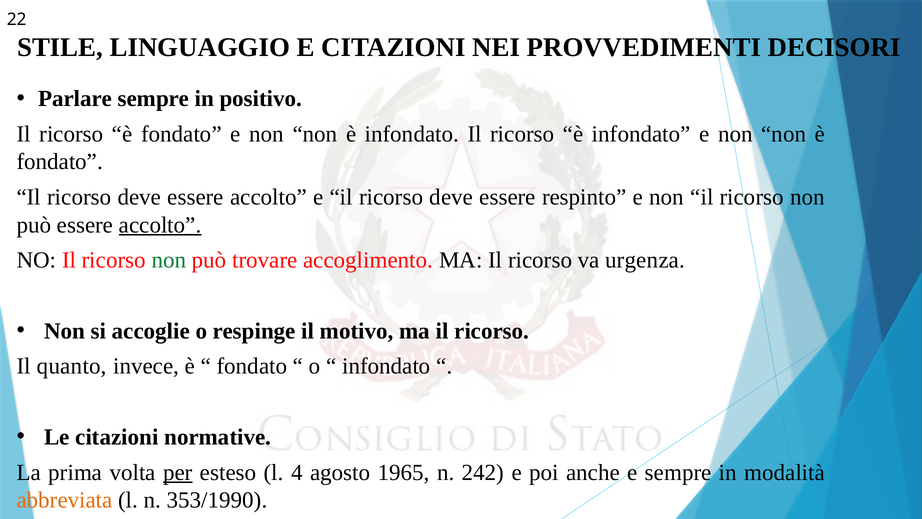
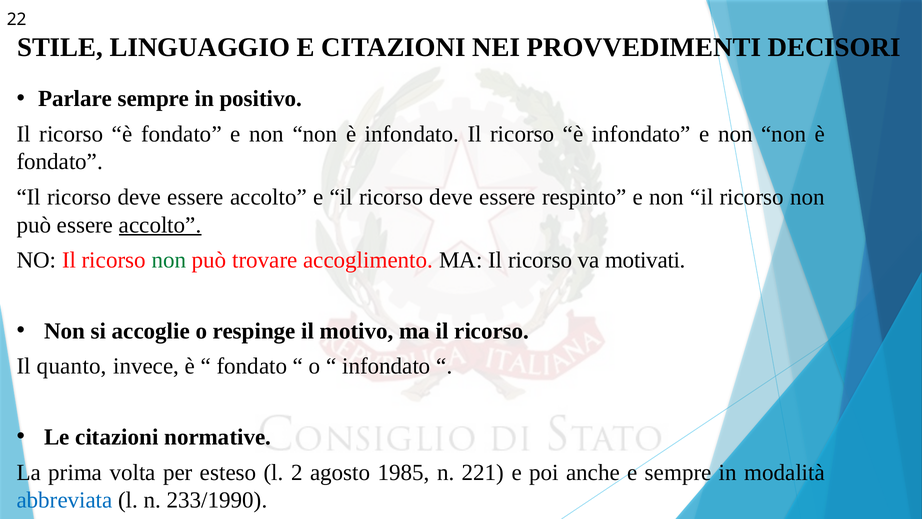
urgenza: urgenza -> motivati (645, 260)
per underline: present -> none (178, 472)
4: 4 -> 2 (297, 472)
1965: 1965 -> 1985 (404, 472)
242: 242 -> 221 (483, 472)
abbreviata colour: orange -> blue (65, 500)
353/1990: 353/1990 -> 233/1990 (217, 500)
